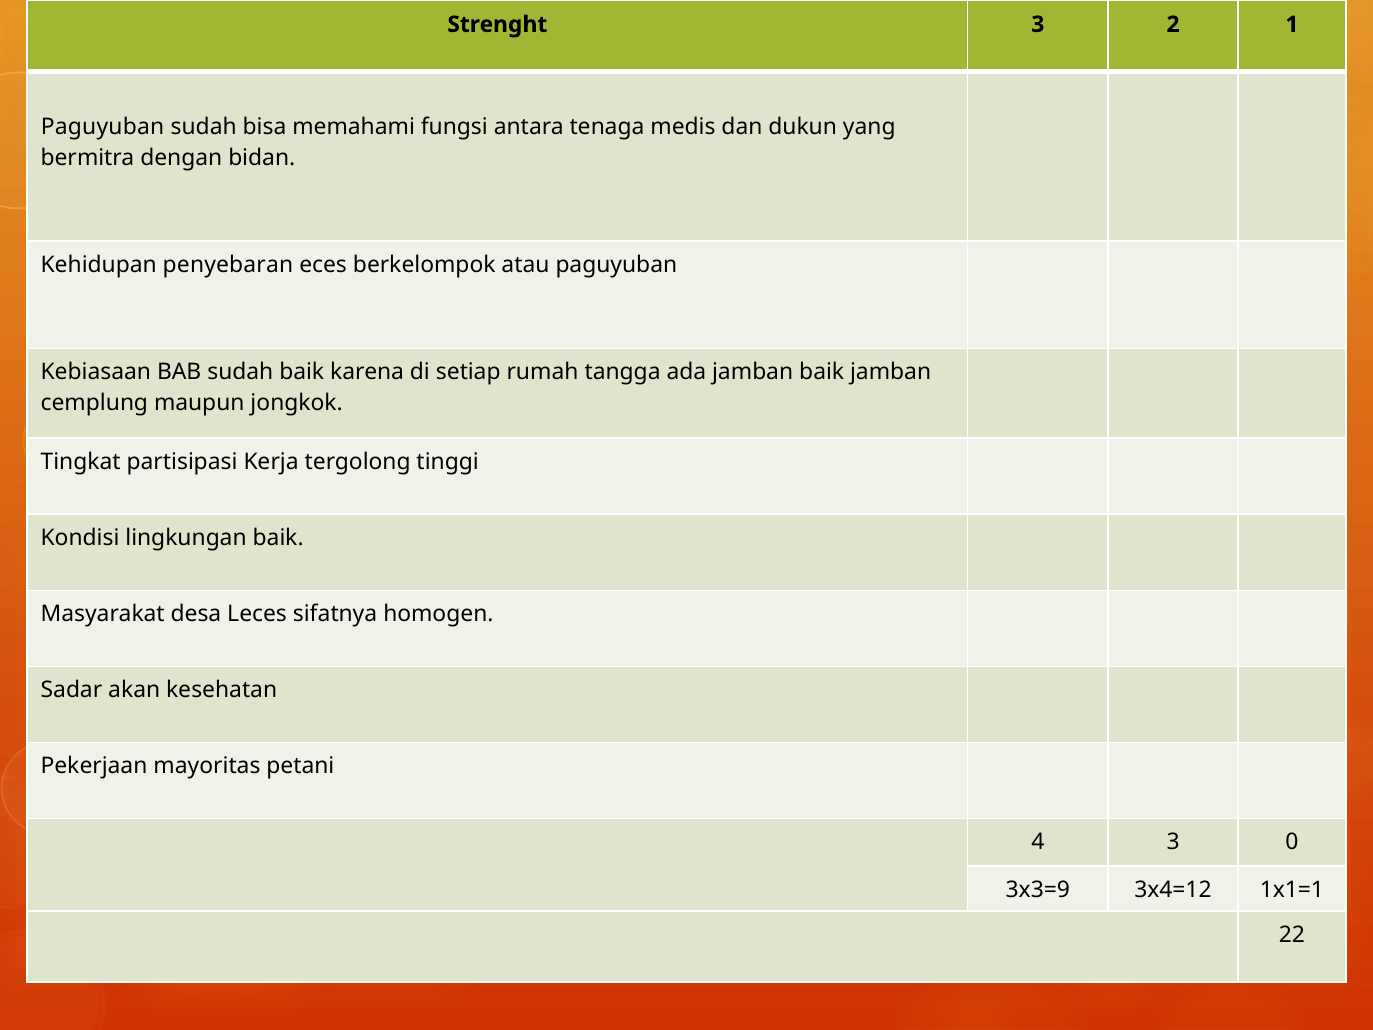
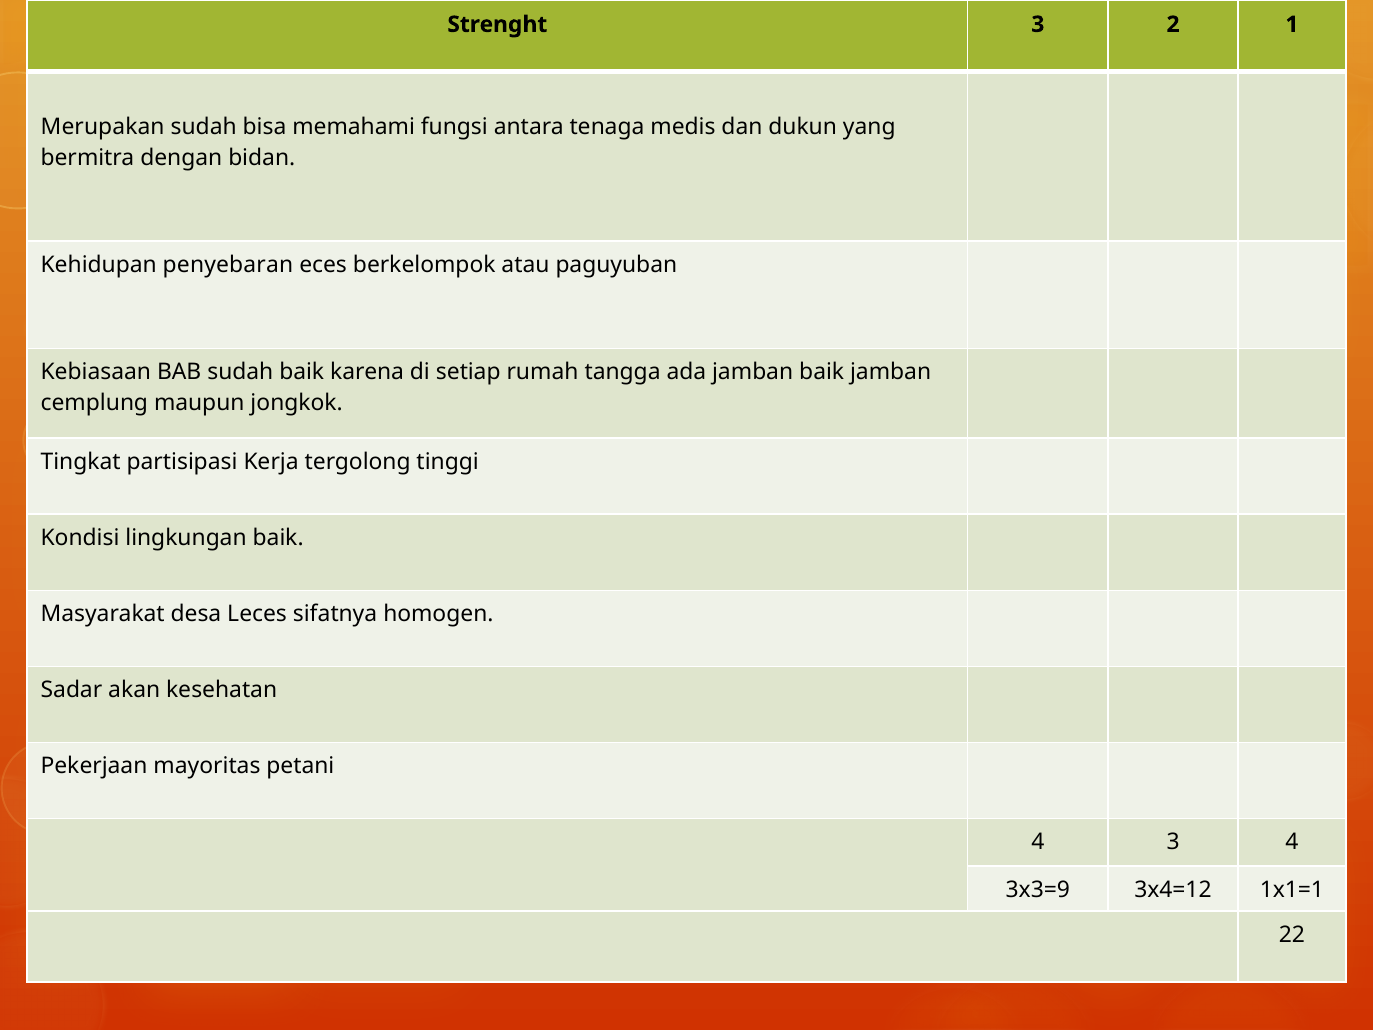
Paguyuban: Paguyuban -> Merupakan (103, 127)
3 0: 0 -> 4 (1292, 842)
